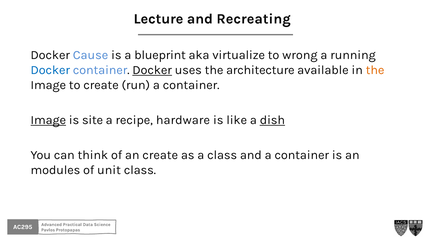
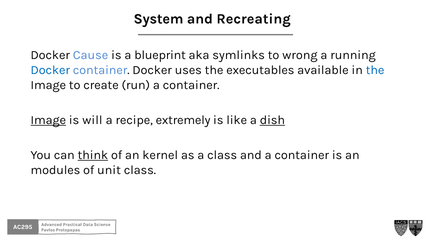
Lecture: Lecture -> System (158, 19)
virtualize: virtualize -> symlinks (239, 55)
Docker underline: present -> none (152, 70)
architecture: architecture -> executables (260, 70)
the colour: orange -> blue (375, 70)
site: site -> will (92, 120)
hardware: hardware -> extremely (183, 120)
think underline: none -> present (93, 155)
an create: create -> kernel (160, 155)
